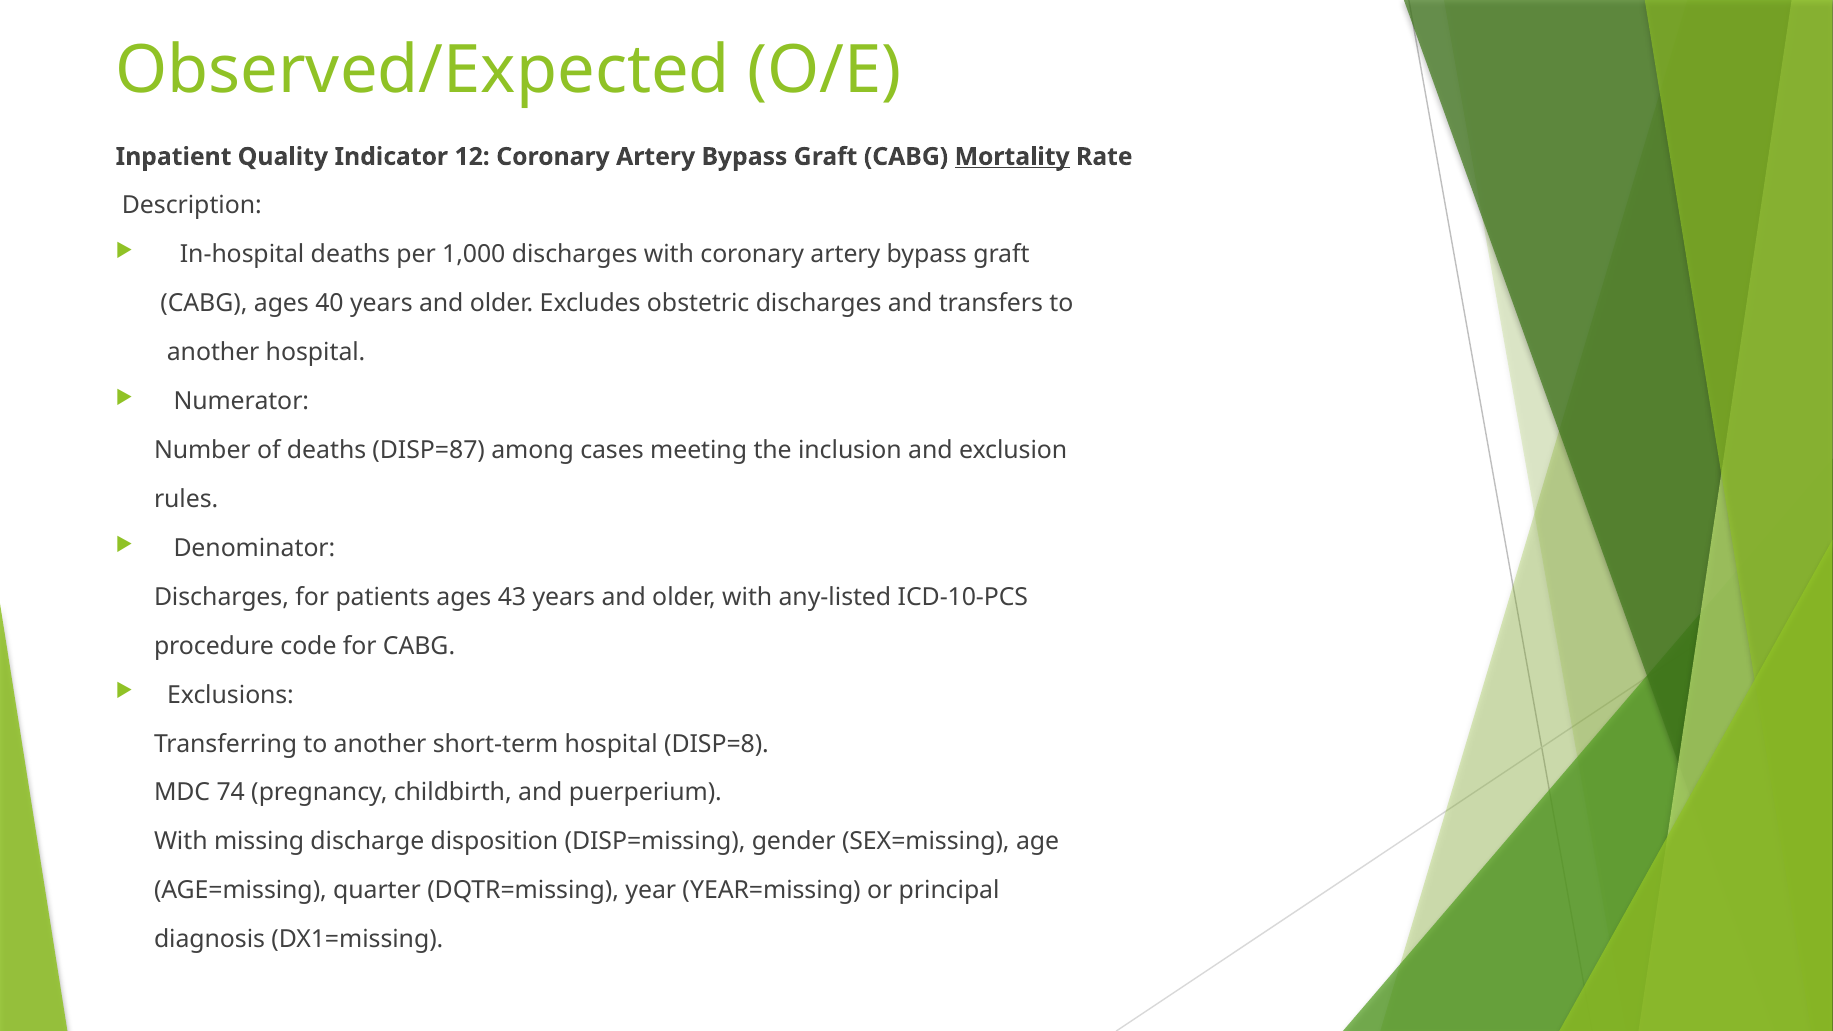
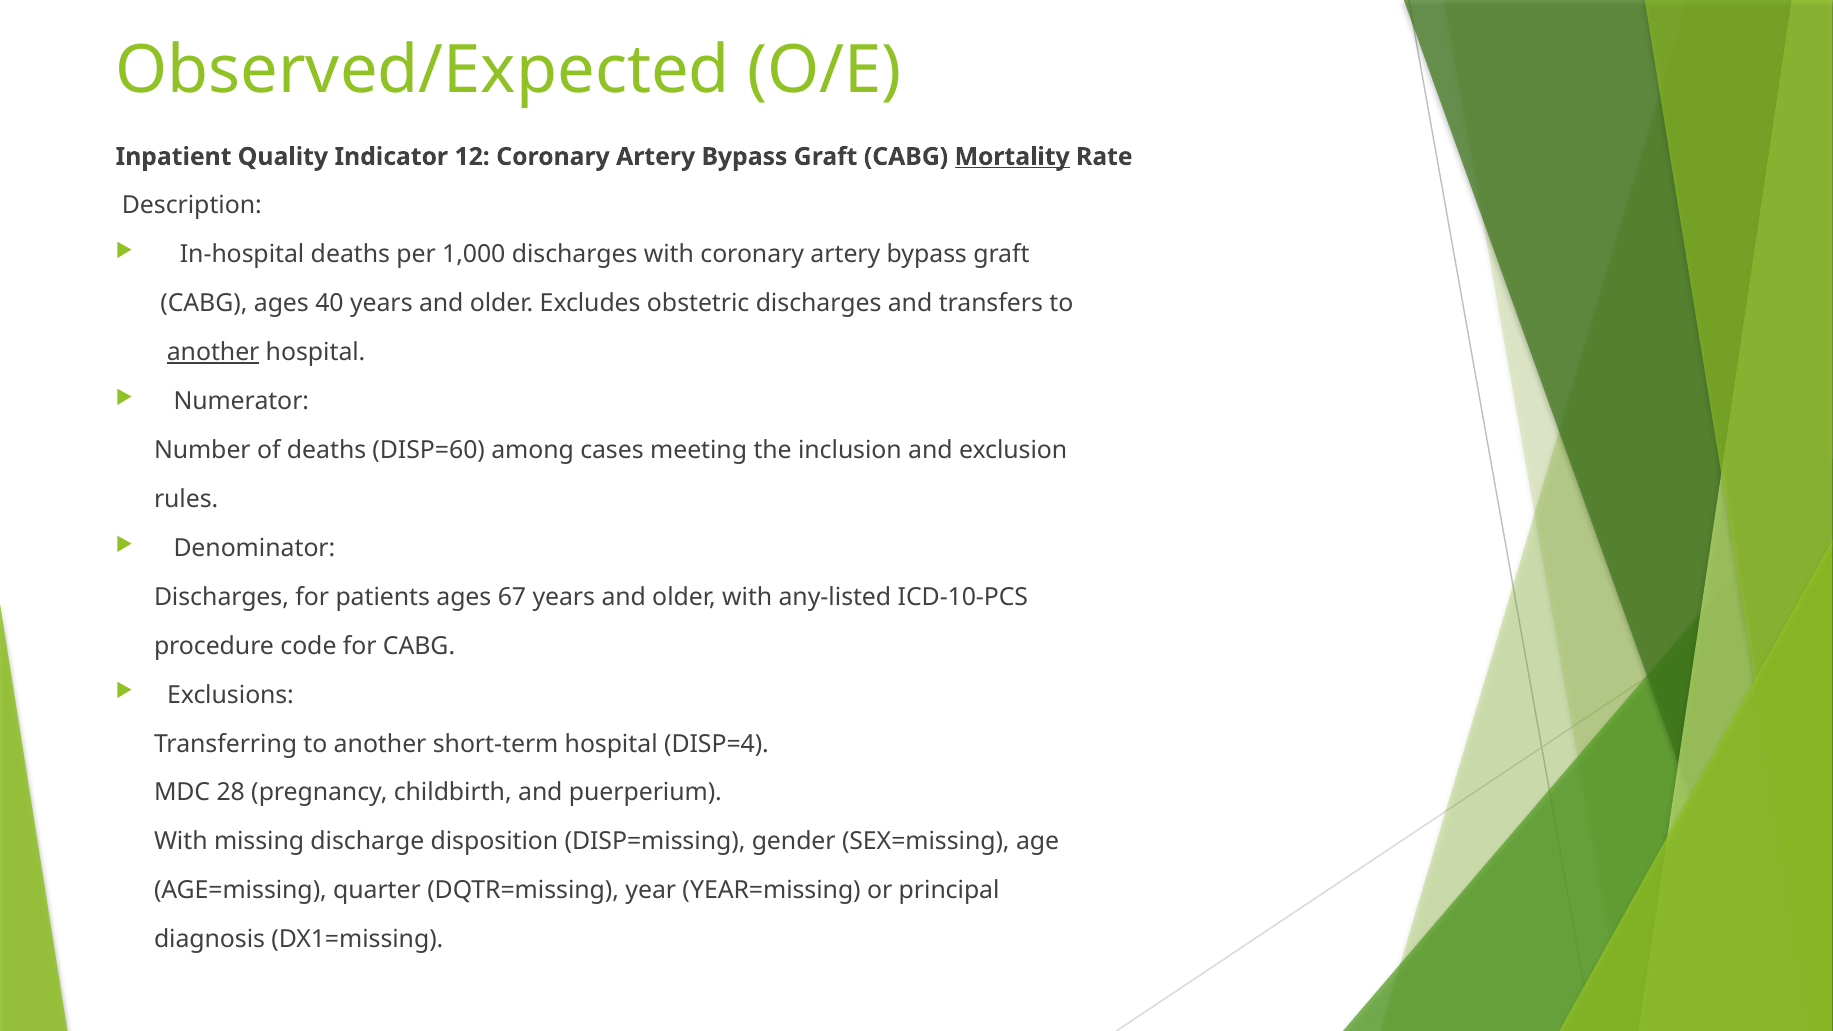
another underline: none -> present (213, 352)
DISP=87: DISP=87 -> DISP=60 (429, 450)
43: 43 -> 67 (512, 597)
DISP=8: DISP=8 -> DISP=4 (716, 744)
74: 74 -> 28 (231, 793)
